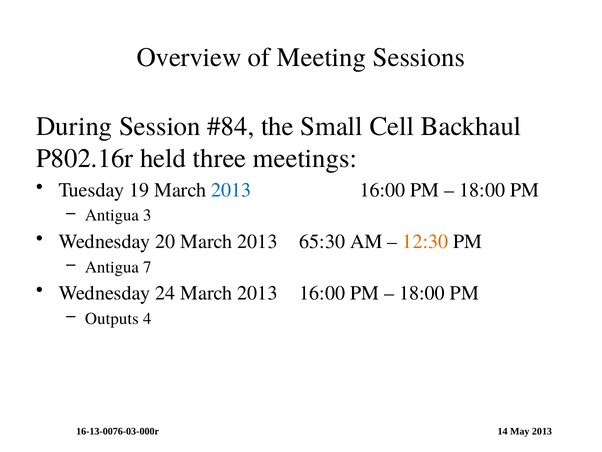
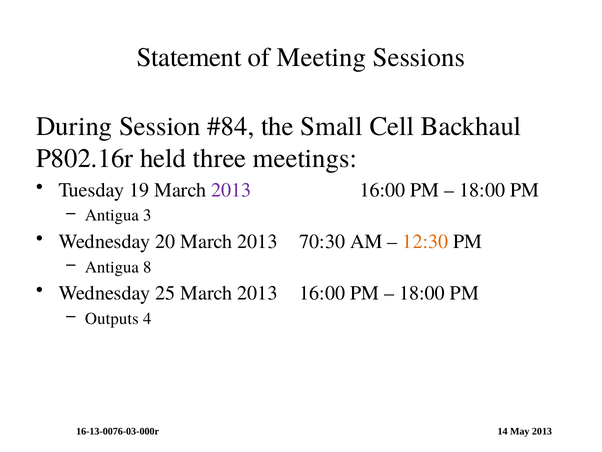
Overview: Overview -> Statement (189, 58)
2013 colour: blue -> purple (231, 190)
65:30: 65:30 -> 70:30 (322, 241)
7: 7 -> 8 (147, 267)
24: 24 -> 25 (165, 293)
